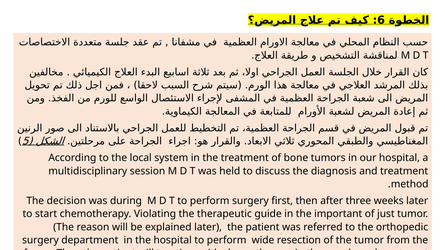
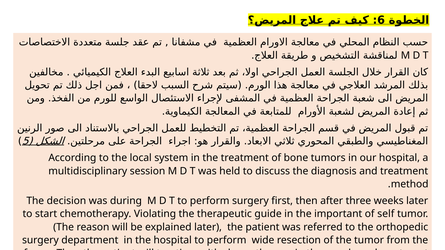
just: just -> self (386, 214)
